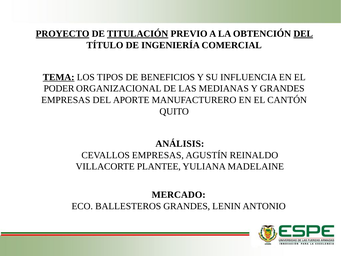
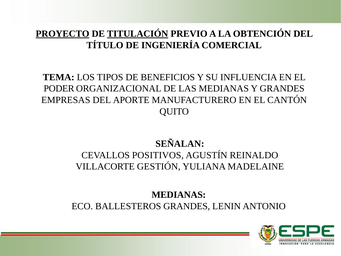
DEL underline: present -> none (303, 34)
TEMA underline: present -> none (59, 77)
ANÁLISIS: ANÁLISIS -> SEÑALAN (180, 144)
CEVALLOS EMPRESAS: EMPRESAS -> POSITIVOS (158, 155)
PLANTEE: PLANTEE -> GESTIÓN (159, 166)
MERCADO: MERCADO -> MEDIANAS (179, 195)
